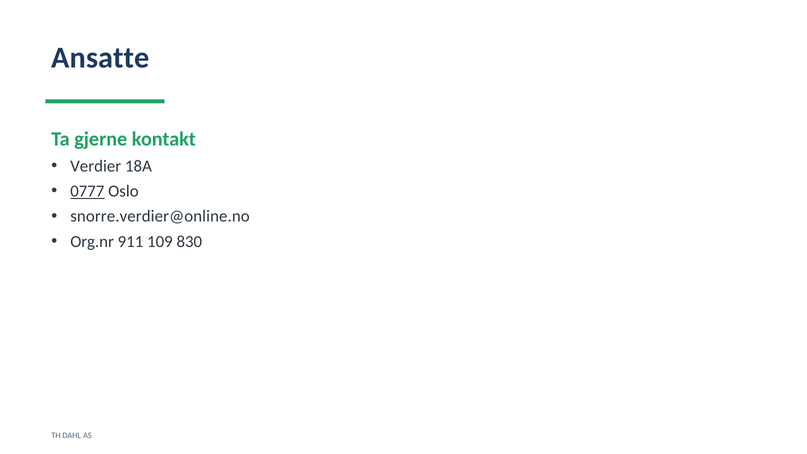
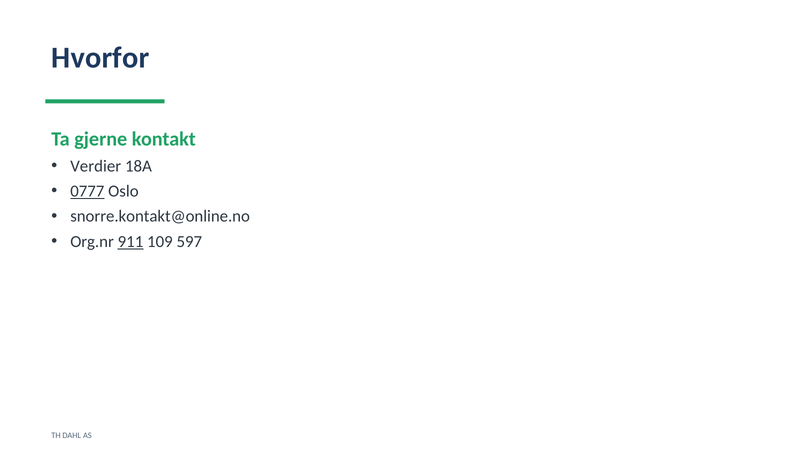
Ansatte: Ansatte -> Hvorfor (100, 58)
snorre.verdier@online.no: snorre.verdier@online.no -> snorre.kontakt@online.no (160, 216)
911 underline: none -> present (130, 242)
830: 830 -> 597 (189, 242)
